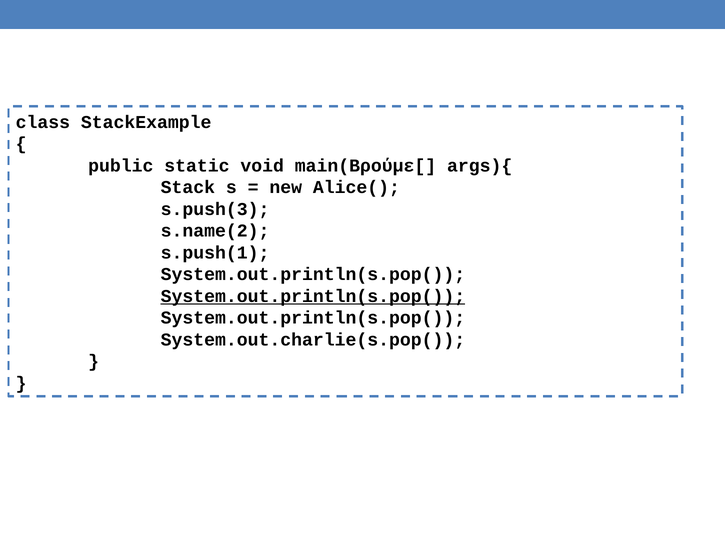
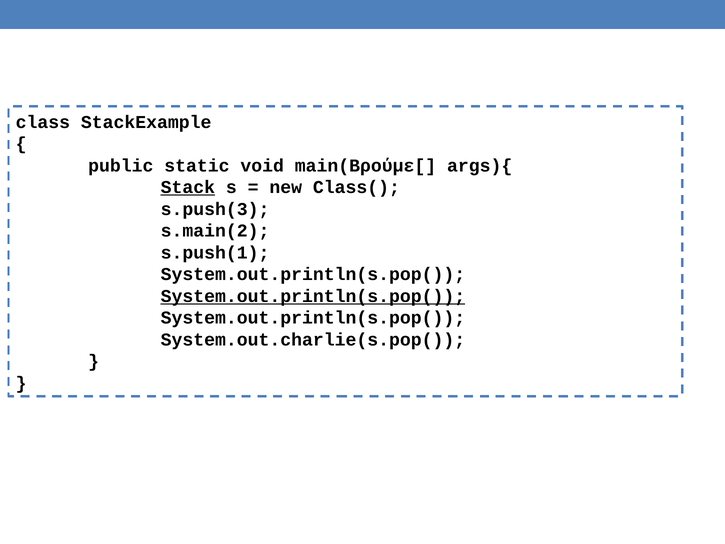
Stack underline: none -> present (188, 187)
Alice(: Alice( -> Class( (356, 187)
s.name(2: s.name(2 -> s.main(2 (215, 231)
